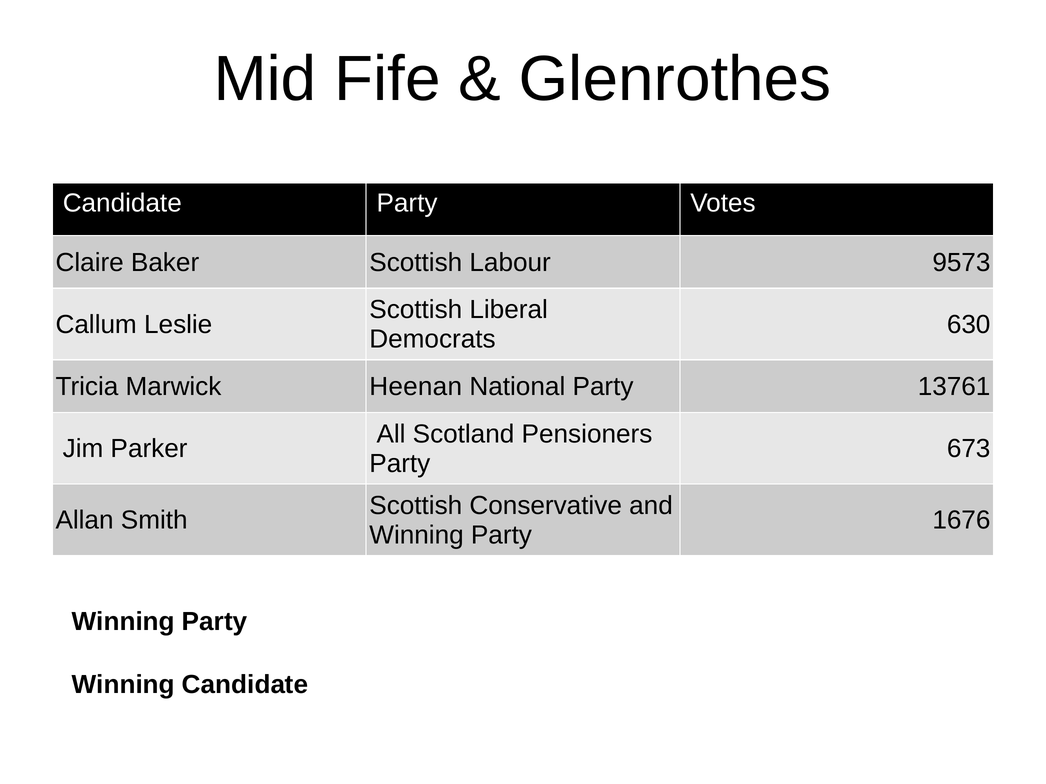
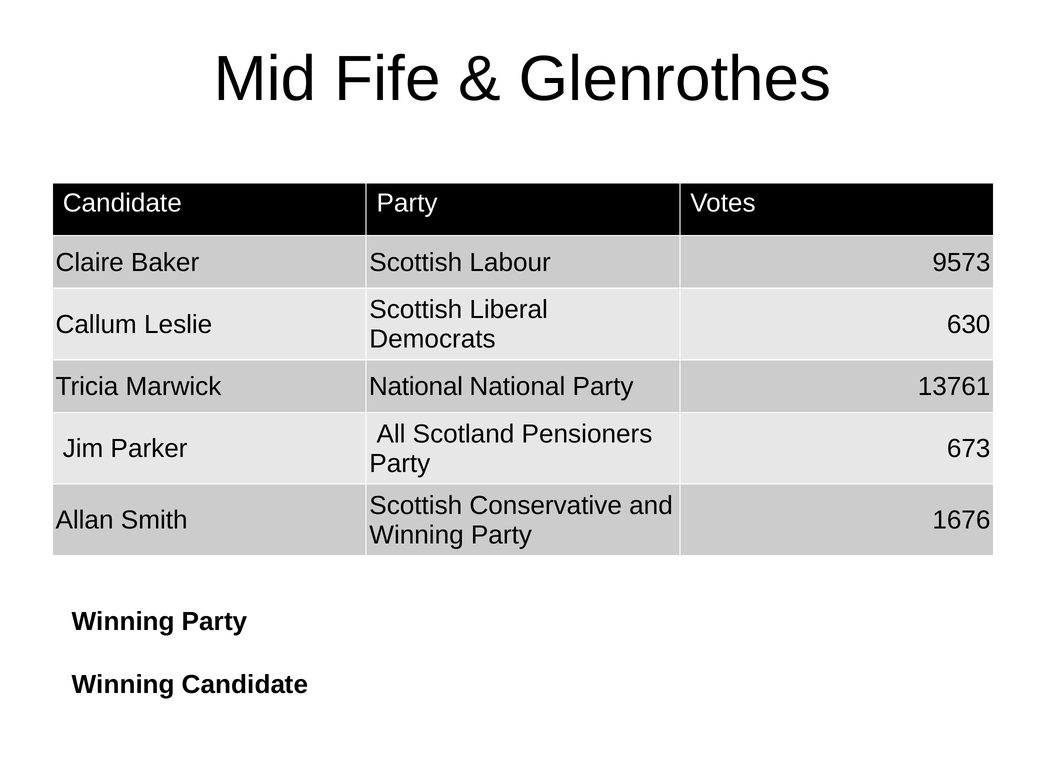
Marwick Heenan: Heenan -> National (416, 387)
